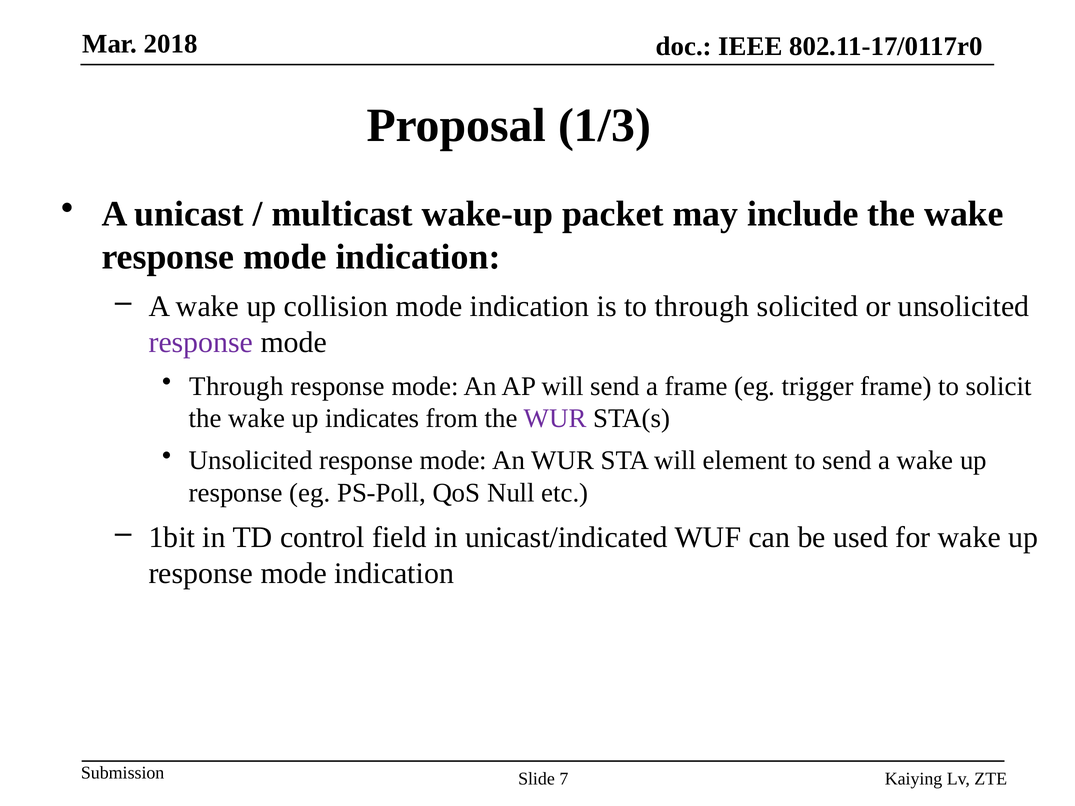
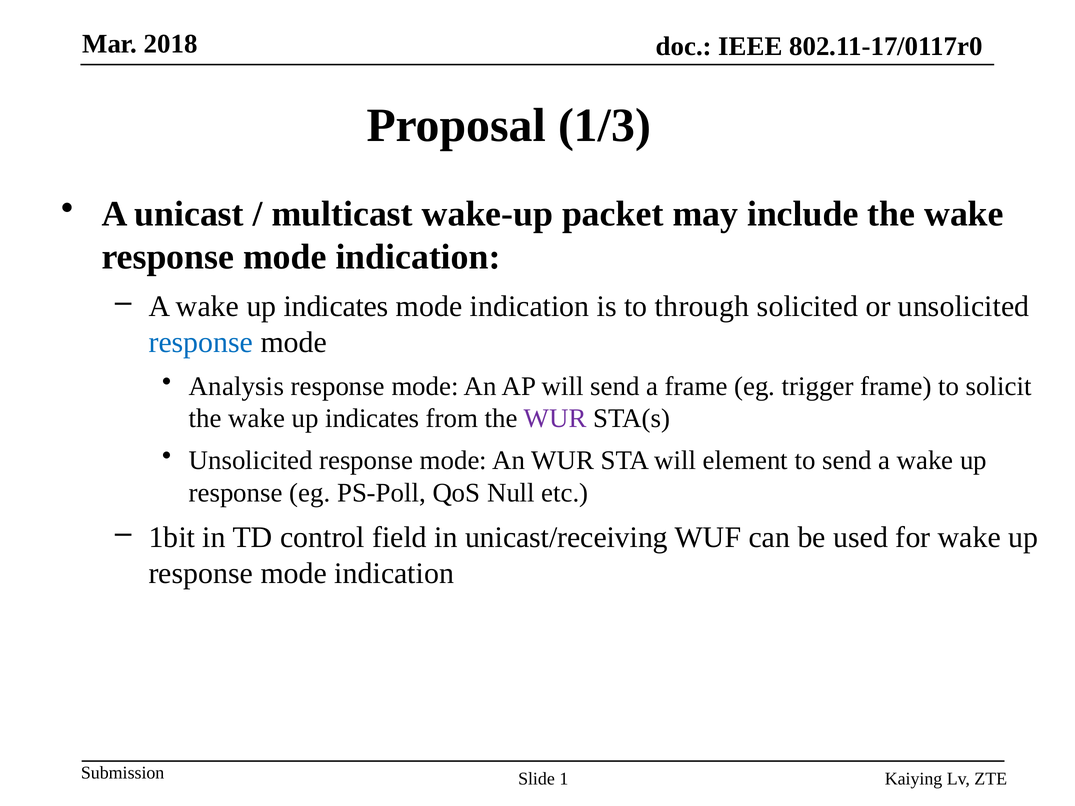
A wake up collision: collision -> indicates (336, 307)
response colour: purple -> blue (201, 343)
Through: Through -> Analysis (236, 386)
unicast/indicated: unicast/indicated -> unicast/receiving (566, 538)
7: 7 -> 1 (564, 779)
